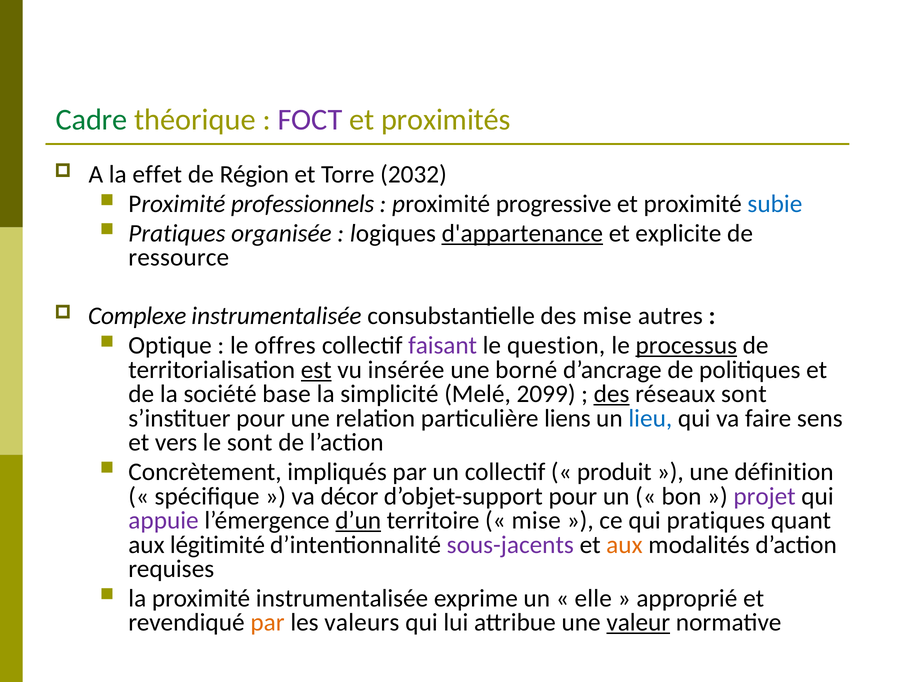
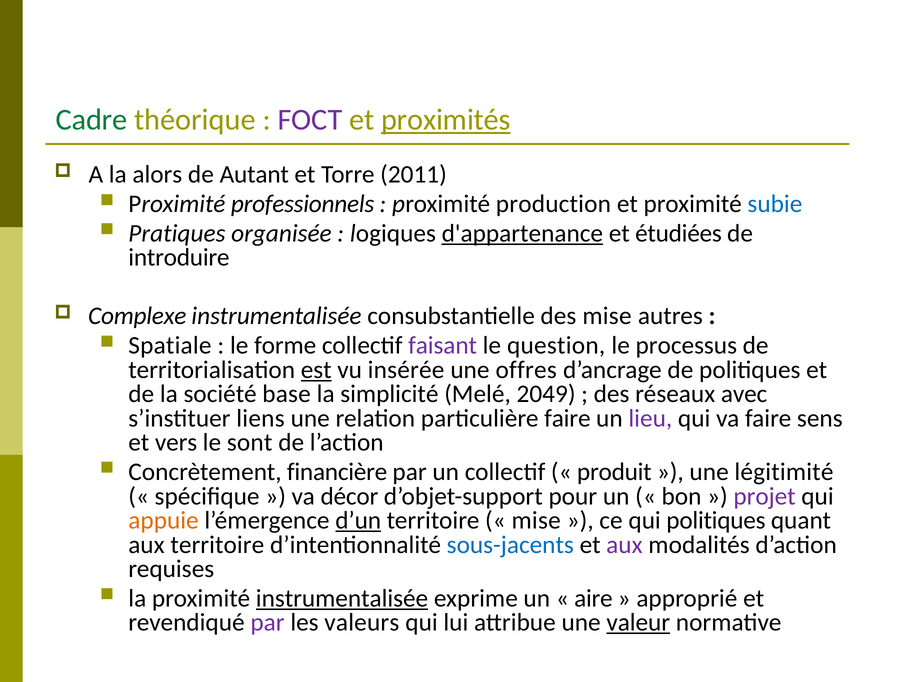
proximités underline: none -> present (446, 120)
effet: effet -> alors (157, 175)
Région: Région -> Autant (254, 175)
2032: 2032 -> 2011 (414, 175)
progressive: progressive -> production (553, 204)
explicite: explicite -> étudiées (678, 233)
ressource: ressource -> introduire (179, 258)
Optique: Optique -> Spatiale (170, 346)
offres: offres -> forme (285, 346)
processus underline: present -> none (686, 346)
borné: borné -> offres (526, 370)
2099: 2099 -> 2049 (546, 394)
des underline: present -> none (612, 394)
réseaux sont: sont -> avec (744, 394)
s’instituer pour: pour -> liens (260, 419)
particulière liens: liens -> faire (567, 419)
lieu colour: blue -> purple (650, 419)
impliqués: impliqués -> financière (337, 472)
définition: définition -> légitimité (784, 472)
appuie colour: purple -> orange (164, 521)
qui pratiques: pratiques -> politiques (716, 521)
aux légitimité: légitimité -> territoire (217, 545)
sous-jacents colour: purple -> blue (510, 545)
aux colour: orange -> purple (624, 545)
instrumentalisée underline: none -> present (342, 599)
elle: elle -> aire (593, 599)
par colour: orange -> purple (268, 623)
